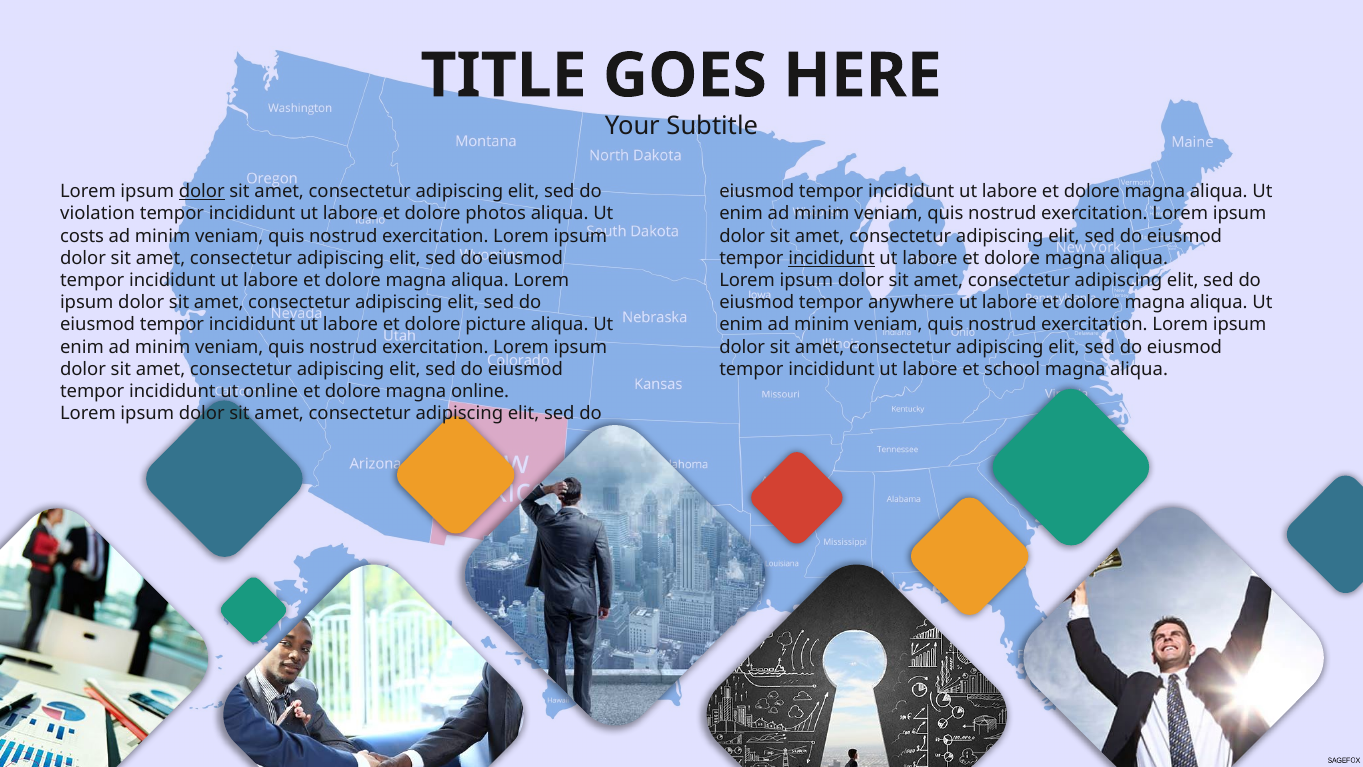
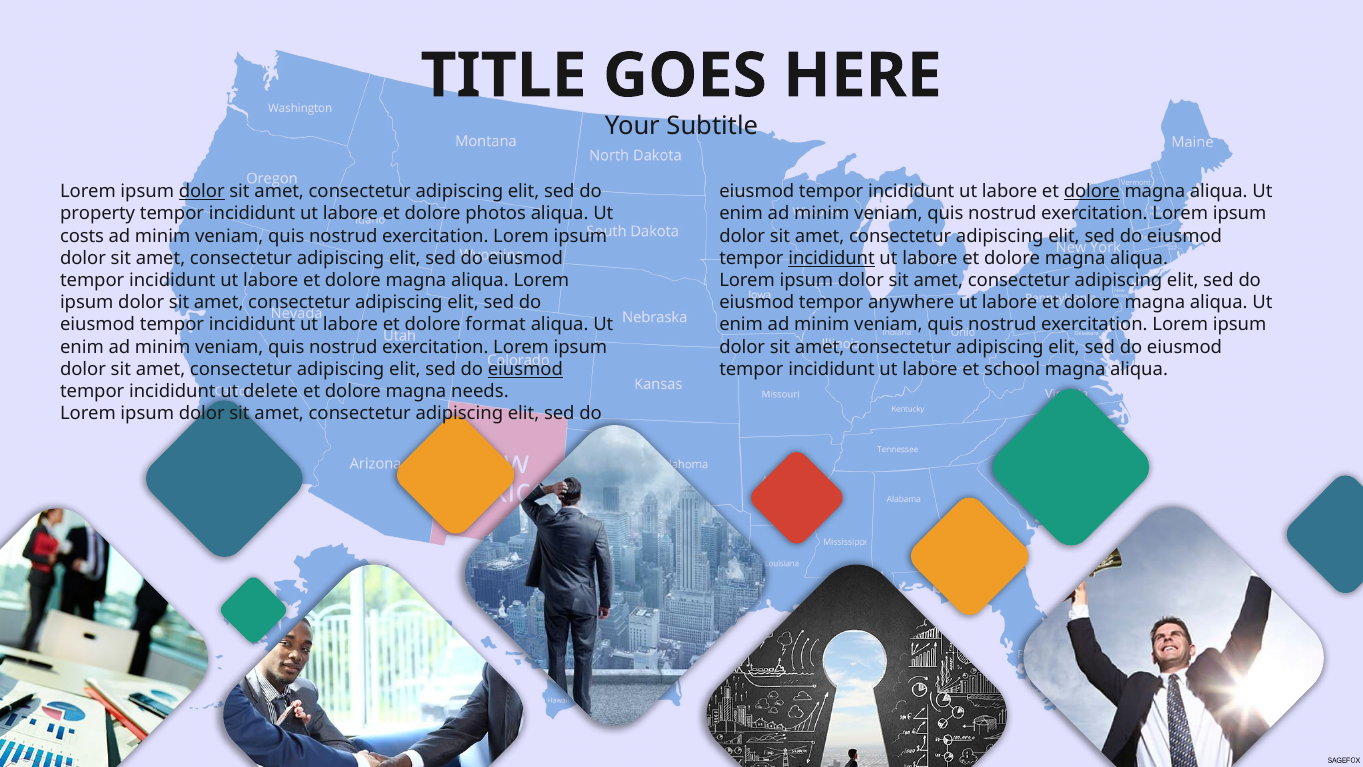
dolore underline: none -> present (1092, 192)
violation: violation -> property (98, 214)
picture: picture -> format (496, 325)
eiusmod underline: none -> present (525, 369)
ut online: online -> delete (271, 391)
magna online: online -> needs (480, 391)
